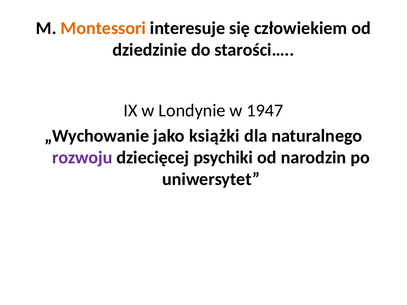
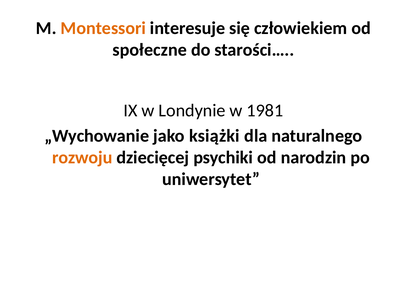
dziedzinie: dziedzinie -> społeczne (150, 50)
1947: 1947 -> 1981 (265, 111)
rozwoju colour: purple -> orange (82, 158)
